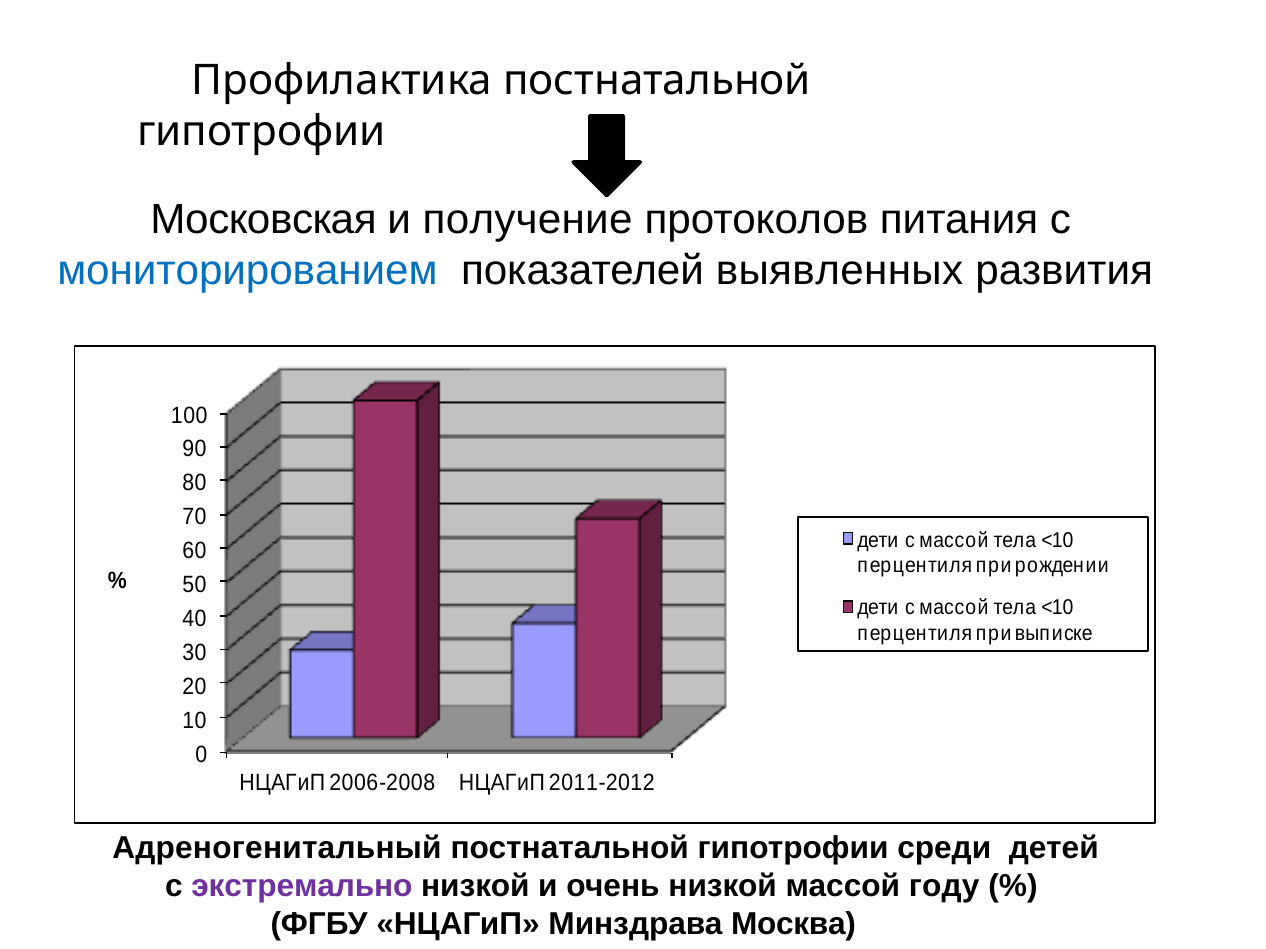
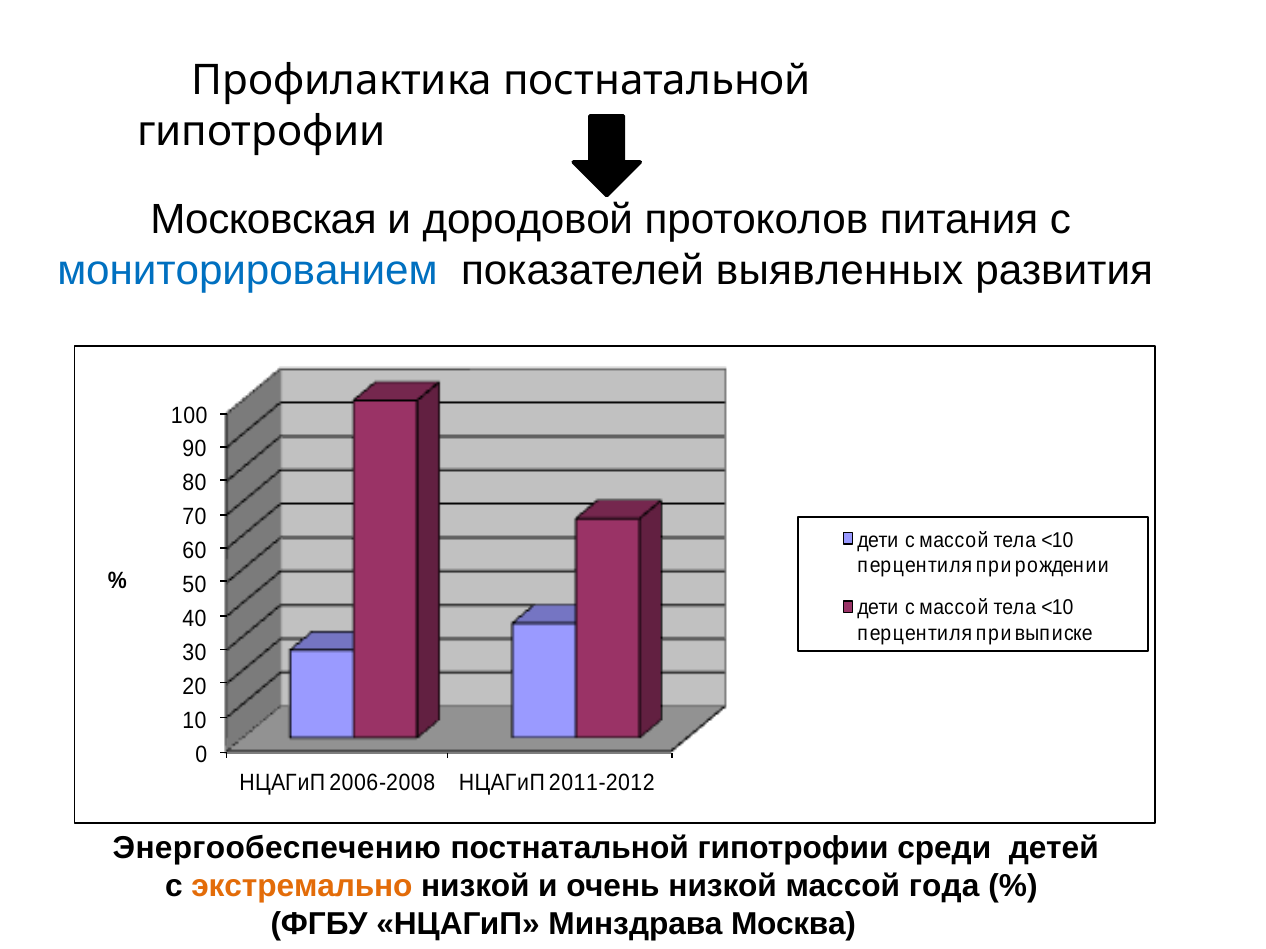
получение: получение -> дородовой (528, 220)
Адреногенитальный: Адреногенитальный -> Энергообеспечению (277, 849)
экстремально colour: purple -> orange (302, 887)
году: году -> года (944, 887)
